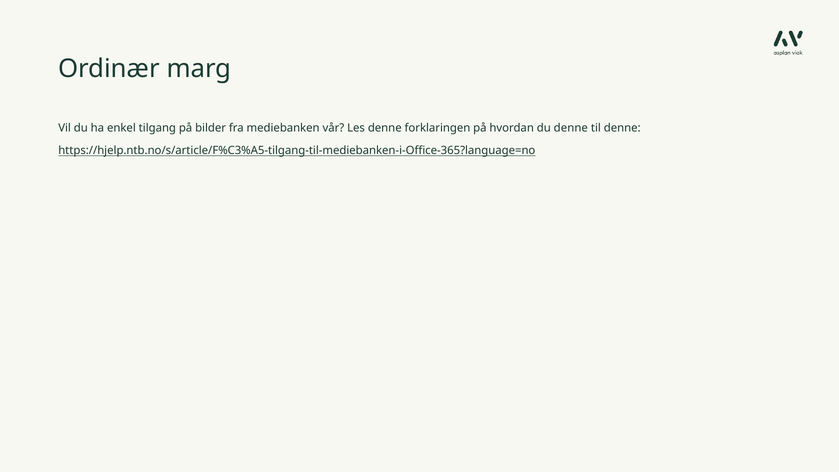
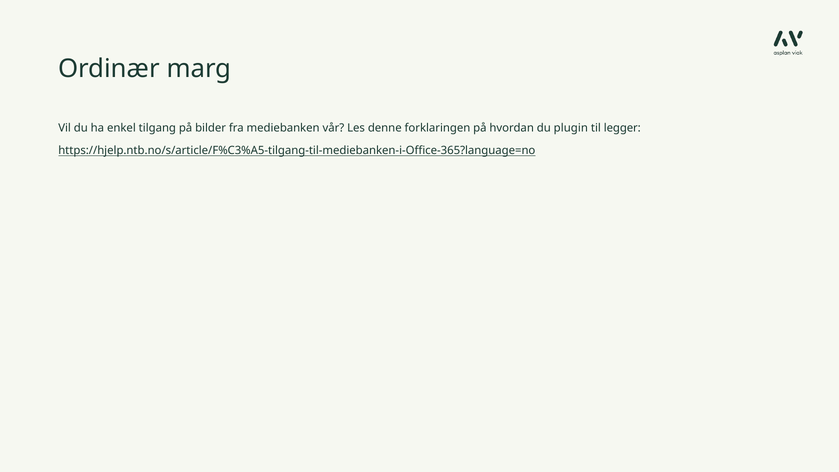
du denne: denne -> plugin (571, 128)
til denne: denne -> legger (622, 128)
